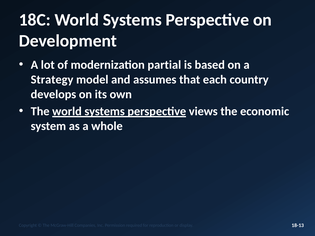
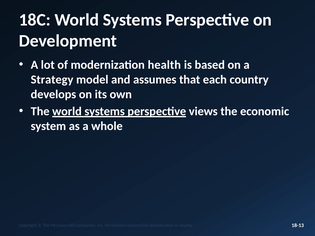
partial: partial -> health (164, 65)
